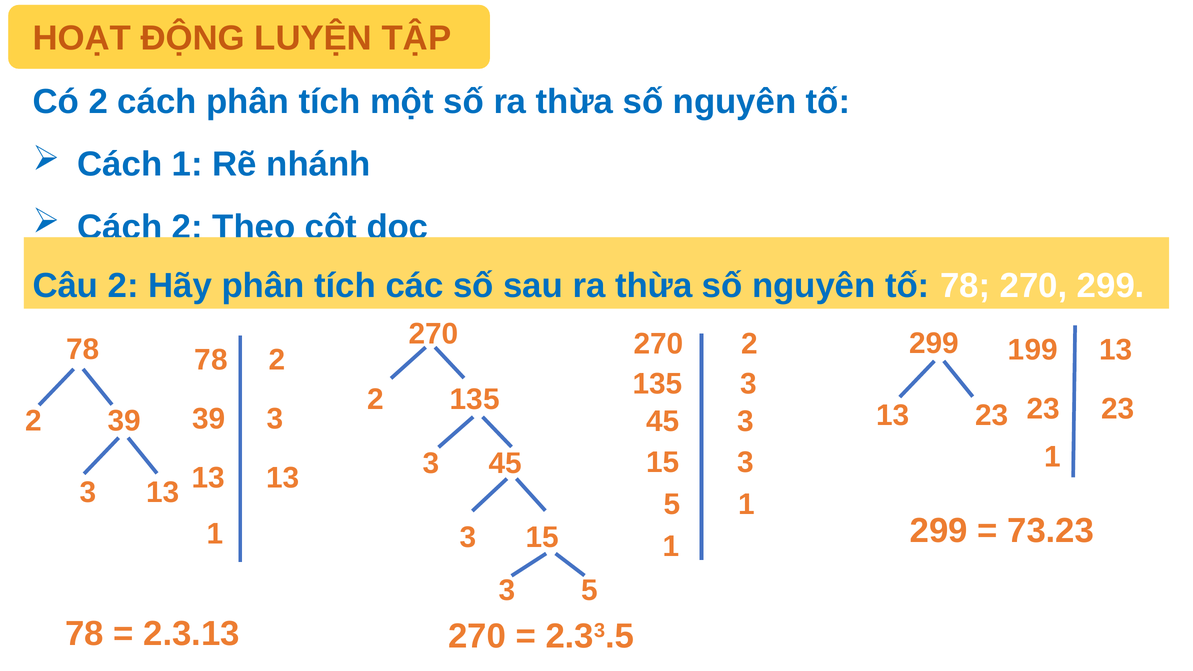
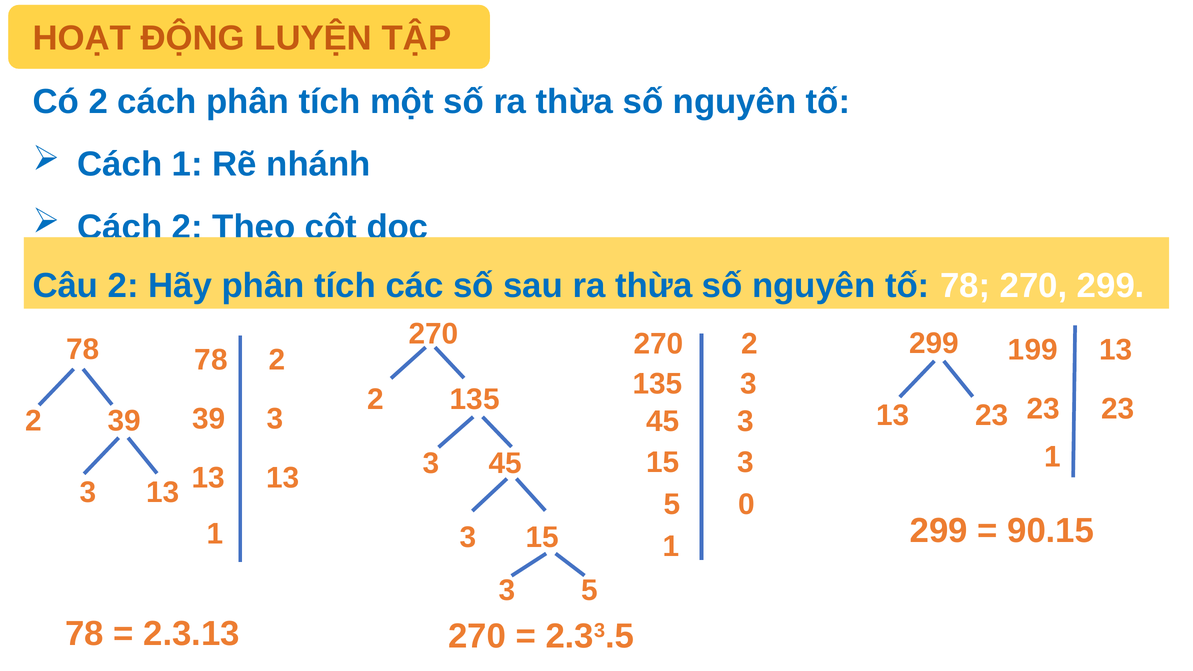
5 1: 1 -> 0 (747, 504)
73.23: 73.23 -> 90.15 (1051, 531)
